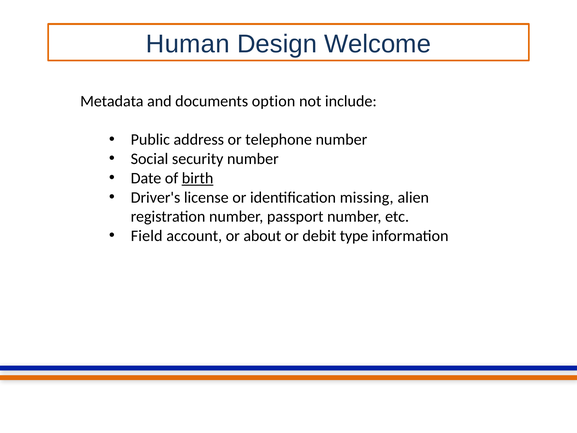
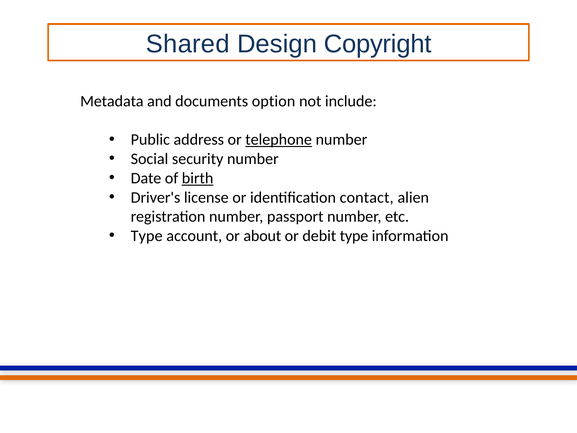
Human: Human -> Shared (188, 44)
Welcome: Welcome -> Copyright (378, 44)
telephone underline: none -> present (279, 140)
missing: missing -> contact (367, 197)
Field: Field -> Type (147, 236)
